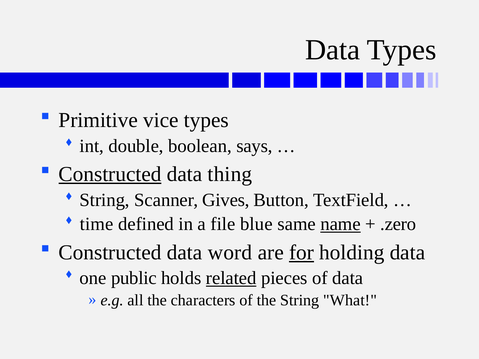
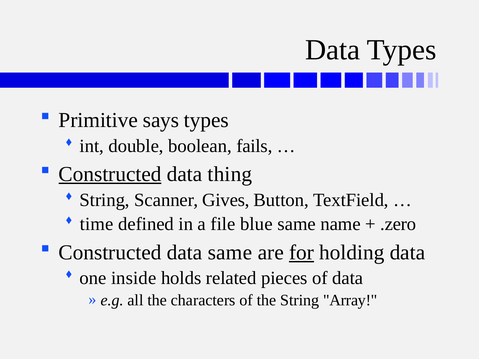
vice: vice -> says (161, 120)
says: says -> fails (254, 146)
name underline: present -> none (341, 224)
data word: word -> same (230, 253)
public: public -> inside (134, 278)
related underline: present -> none (231, 278)
What: What -> Array (350, 301)
